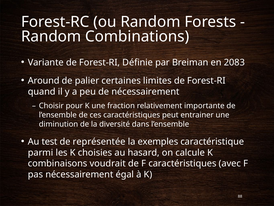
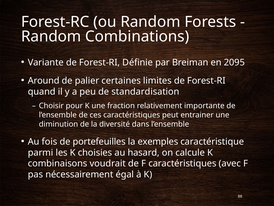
2083: 2083 -> 2095 (234, 62)
de nécessairement: nécessairement -> standardisation (145, 91)
test: test -> fois (49, 141)
représentée: représentée -> portefeuilles (99, 141)
